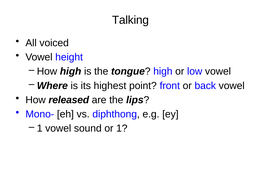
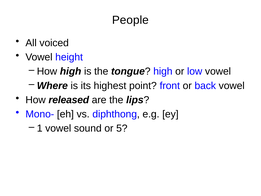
Talking: Talking -> People (130, 20)
1: 1 -> 5 (122, 128)
